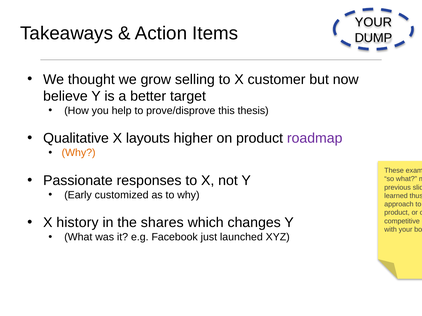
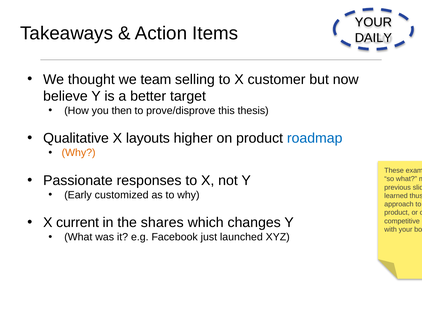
DUMP: DUMP -> DAILY (373, 38)
grow: grow -> team (156, 79)
help: help -> then (122, 111)
roadmap colour: purple -> blue (315, 139)
history: history -> current (78, 223)
